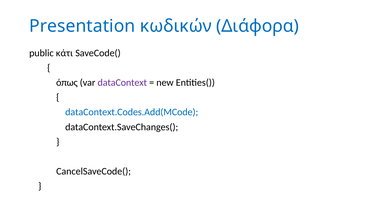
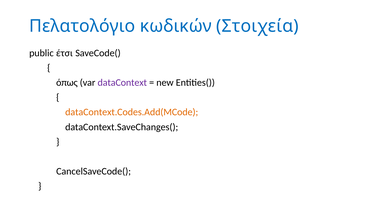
Presentation: Presentation -> Πελατολόγιο (82, 26)
Διάφορα: Διάφορα -> Στοιχεία (257, 26)
κάτι: κάτι -> έτσι (64, 53)
dataContext.Codes.Add(MCode colour: blue -> orange (132, 112)
